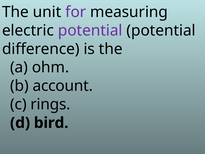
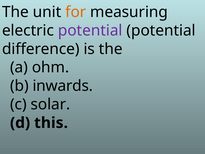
for colour: purple -> orange (76, 12)
account: account -> inwards (63, 86)
rings: rings -> solar (50, 104)
bird: bird -> this (51, 123)
